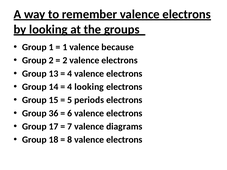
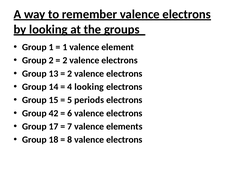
because: because -> element (118, 47)
4: 4 -> 2 (70, 74)
36: 36 -> 42 (54, 113)
diagrams: diagrams -> elements (124, 127)
